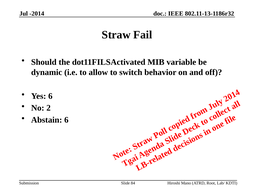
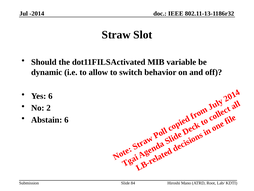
Fail: Fail -> Slot (143, 35)
